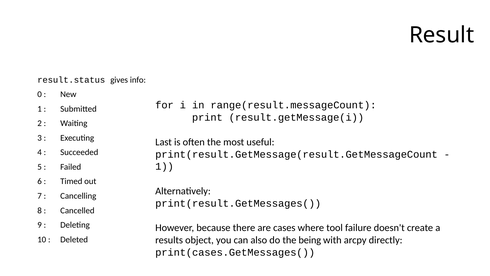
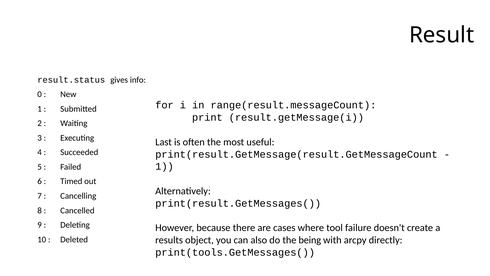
print(cases.GetMessages(: print(cases.GetMessages( -> print(tools.GetMessages( (235, 252)
